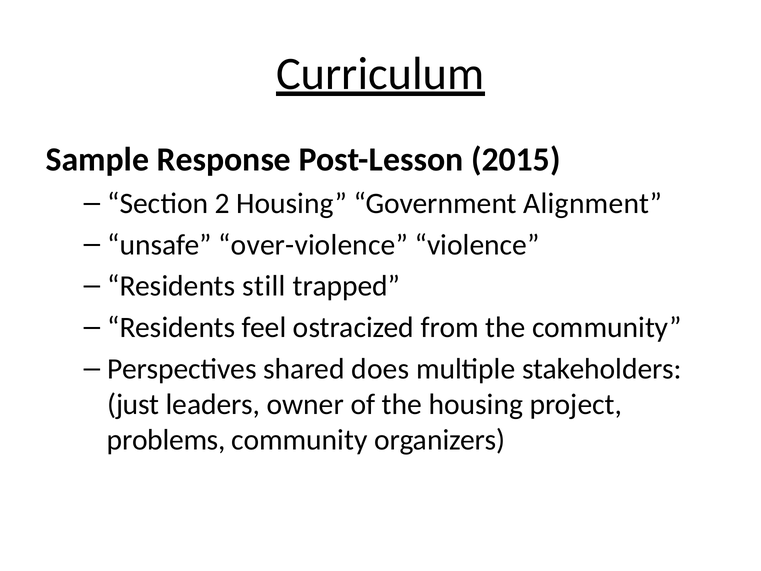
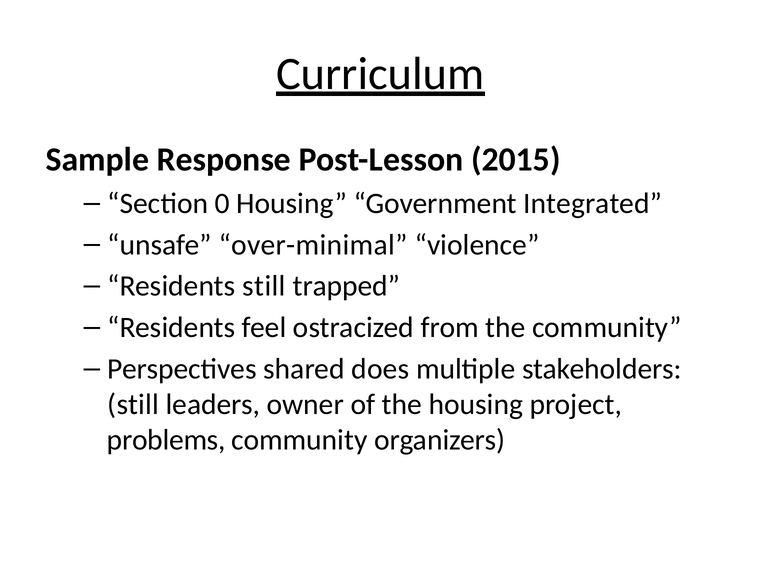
2: 2 -> 0 (222, 203)
Alignment: Alignment -> Integrated (593, 203)
over-violence: over-violence -> over-minimal (313, 245)
just: just -> still (133, 404)
